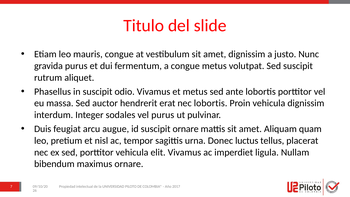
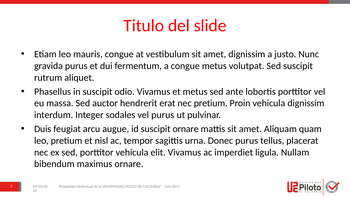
nec lobortis: lobortis -> pretium (211, 103)
Donec luctus: luctus -> purus (247, 141)
